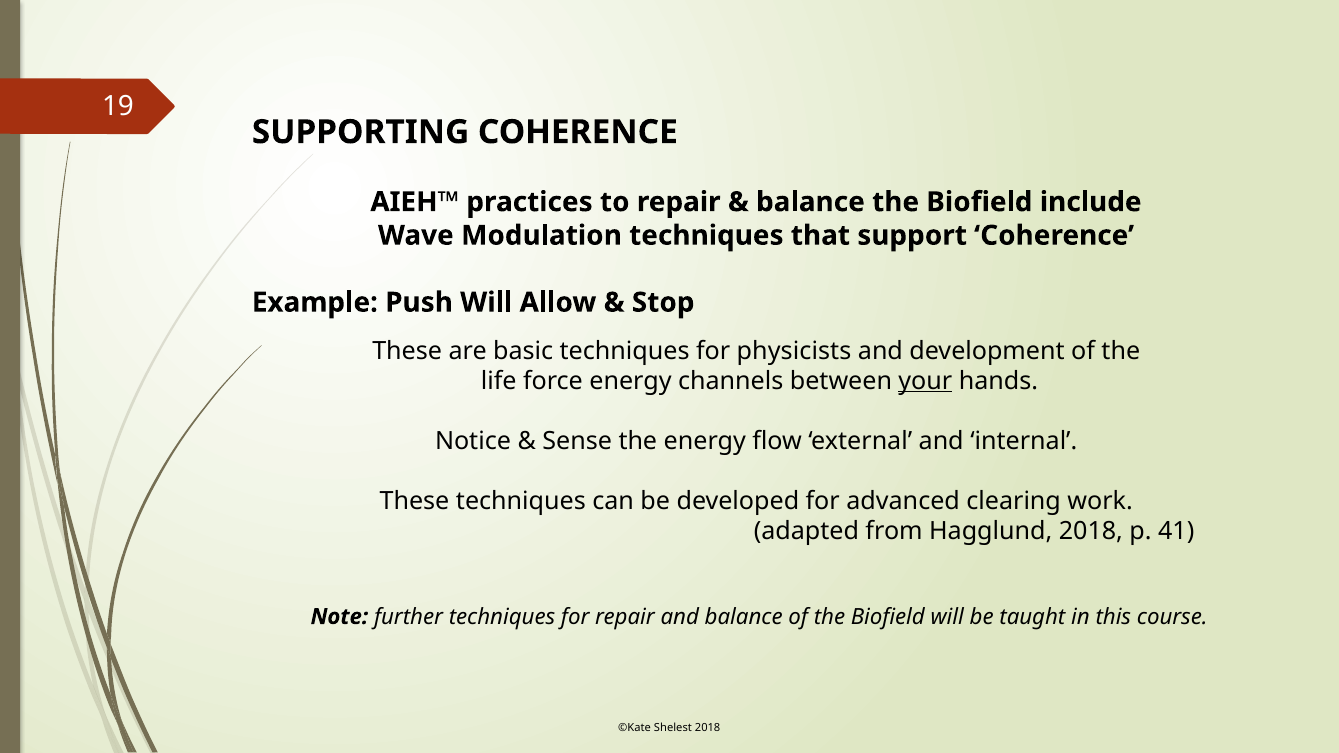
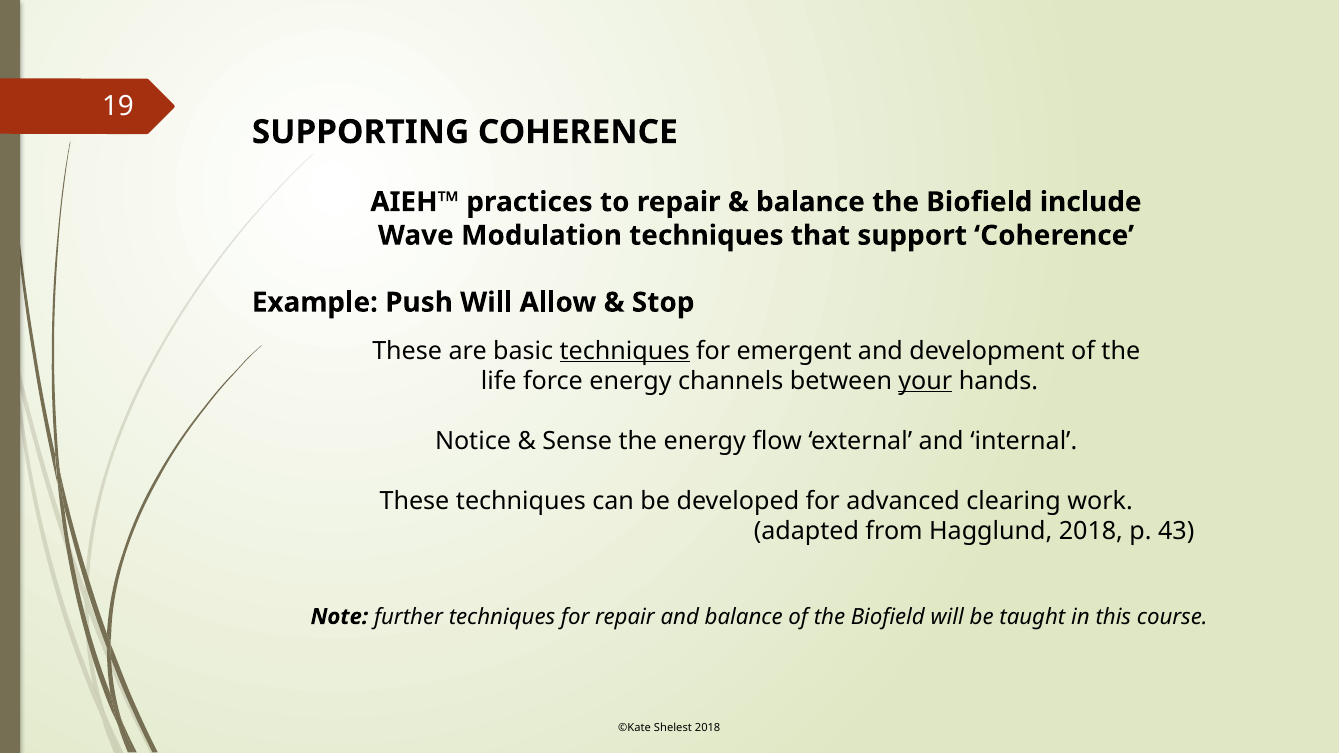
techniques underline: none -> present (625, 351)
physicists: physicists -> emergent (794, 351)
41: 41 -> 43 (1176, 532)
